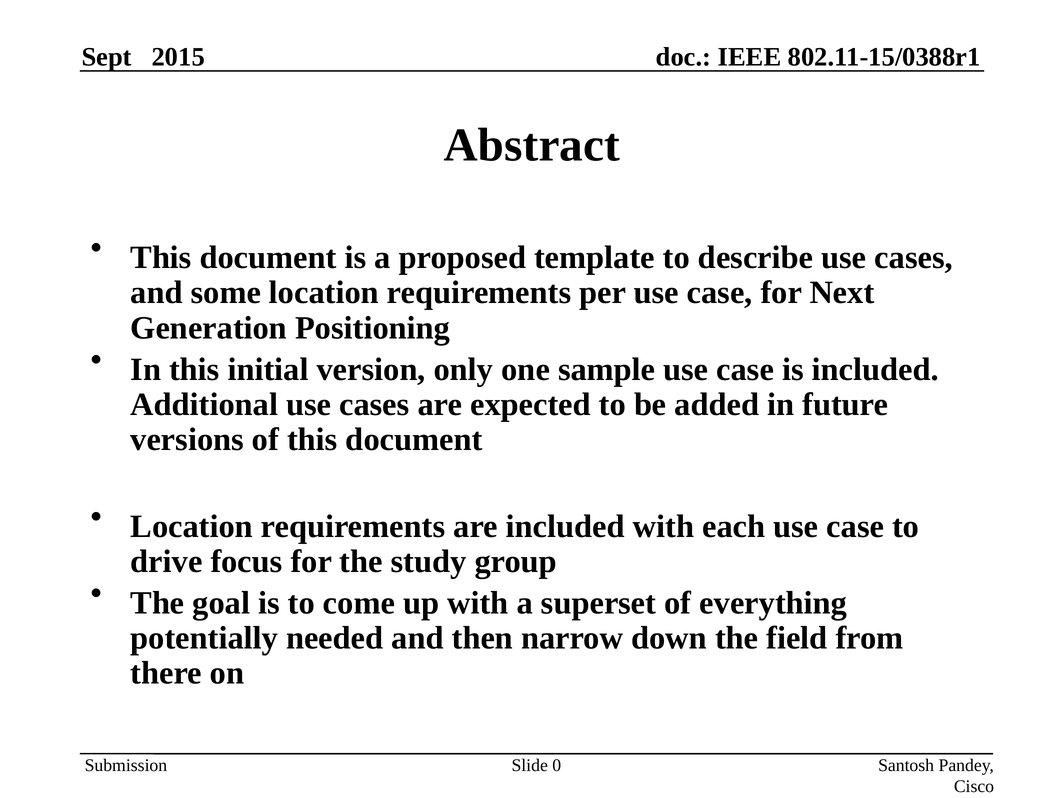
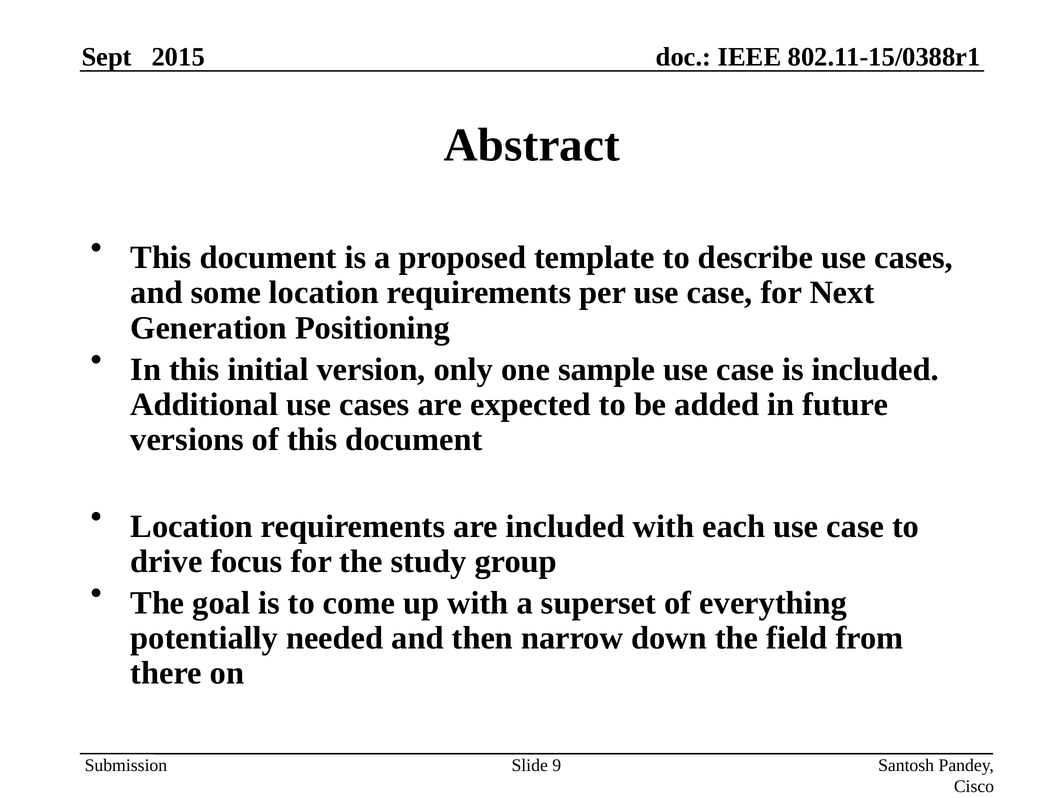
0: 0 -> 9 (557, 765)
